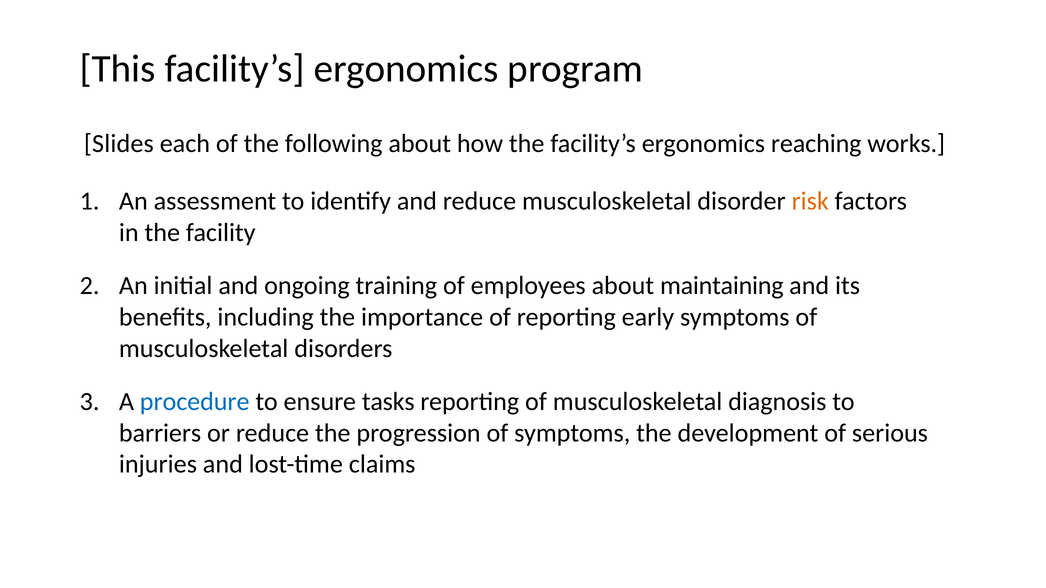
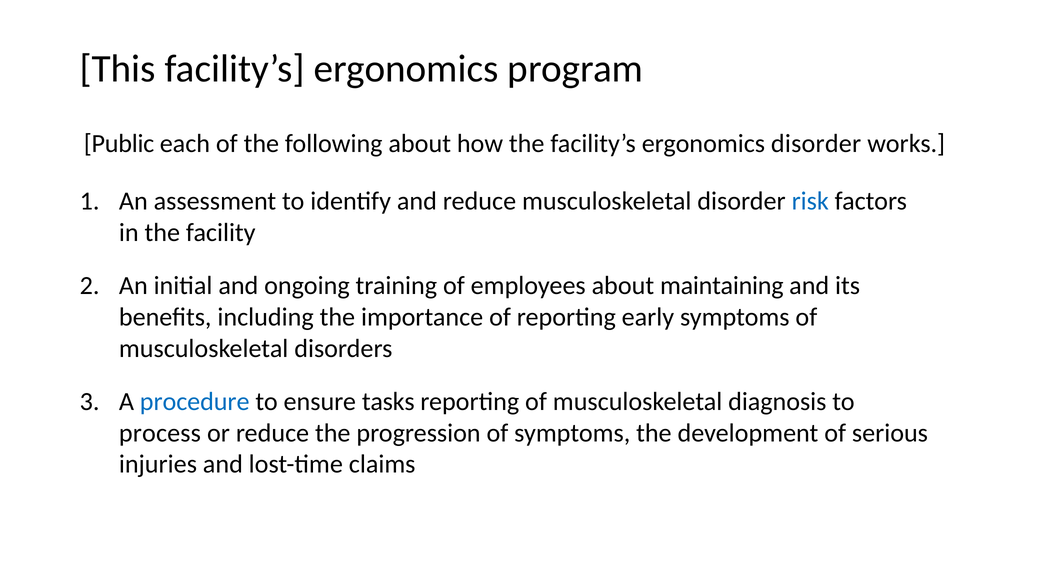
Slides: Slides -> Public (119, 144)
ergonomics reaching: reaching -> disorder (816, 144)
risk colour: orange -> blue (810, 201)
barriers: barriers -> process (160, 433)
